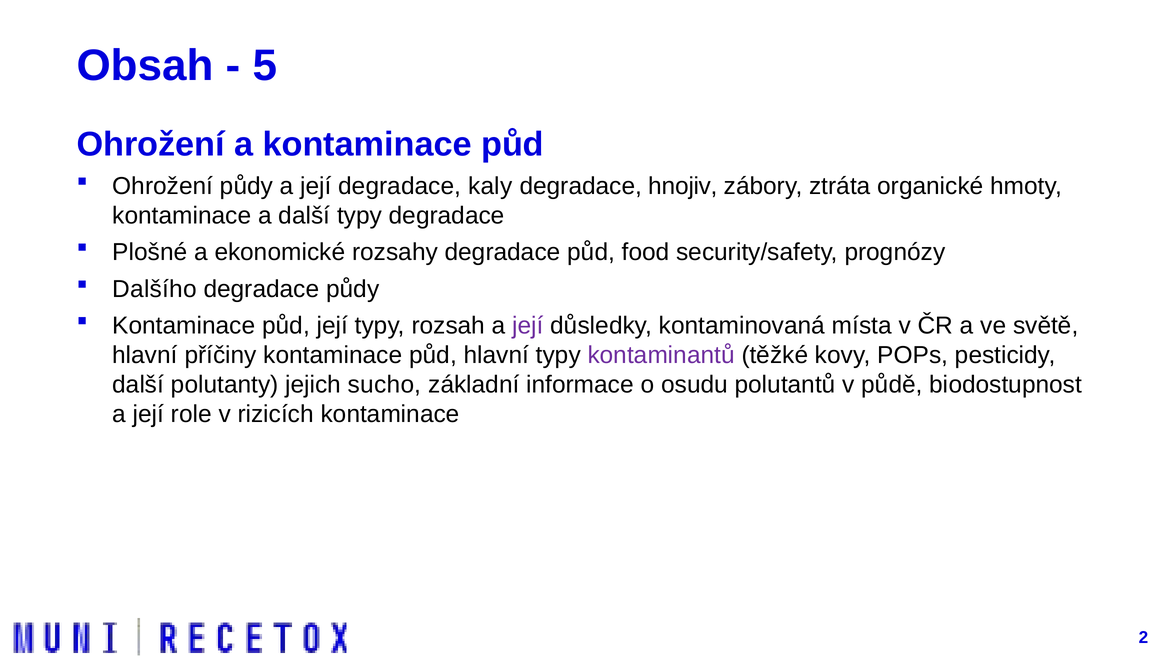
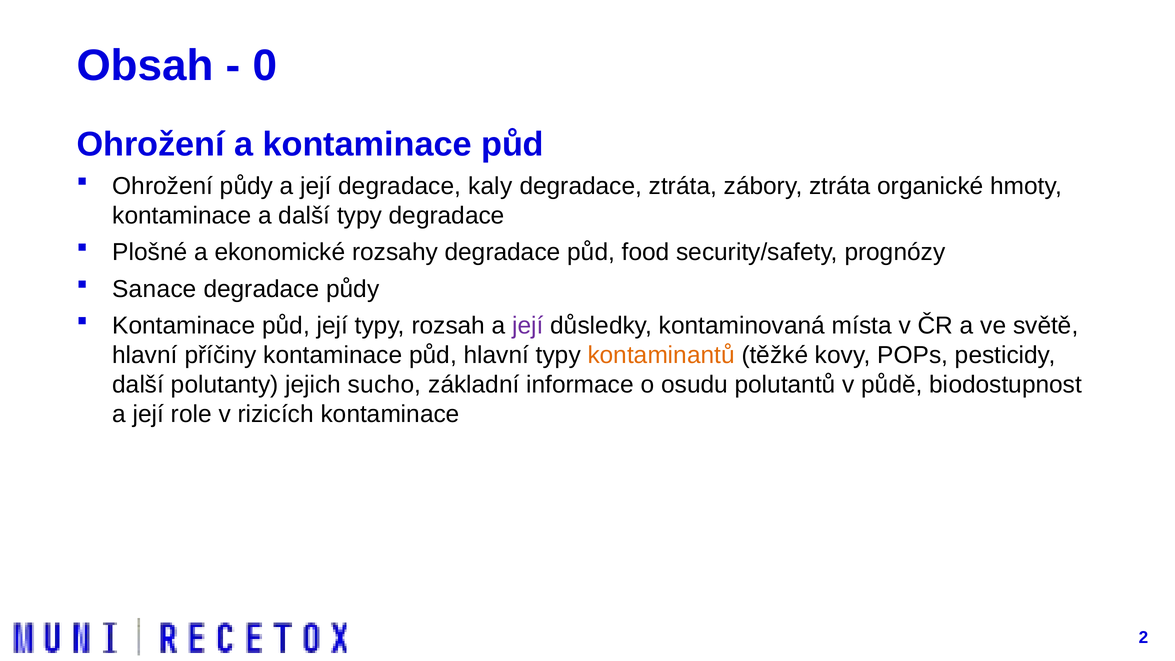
5: 5 -> 0 (265, 66)
degradace hnojiv: hnojiv -> ztráta (683, 186)
Dalšího: Dalšího -> Sanace (155, 289)
kontaminantů colour: purple -> orange (661, 355)
